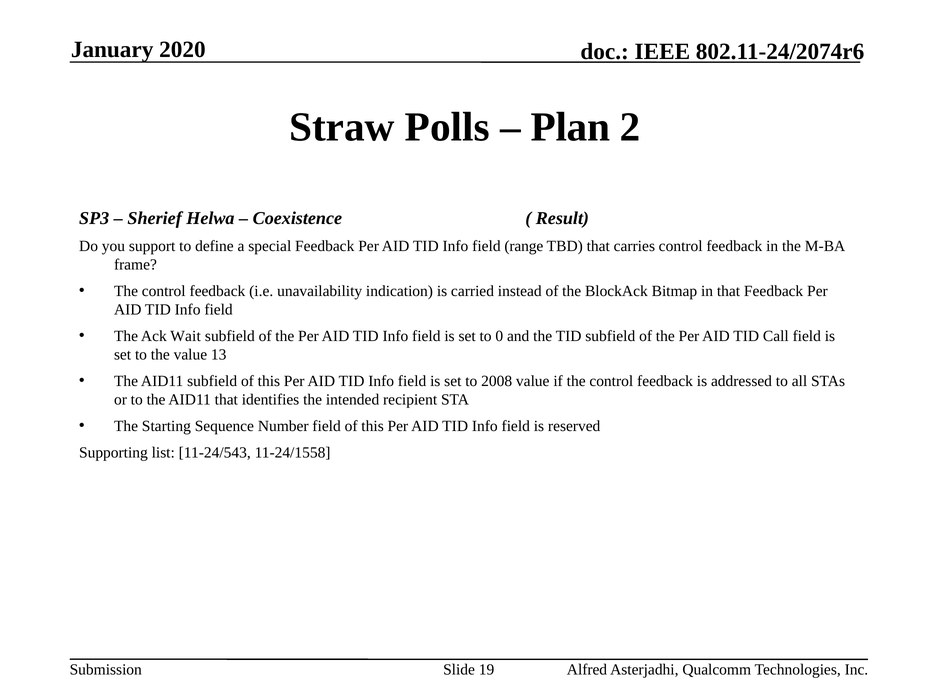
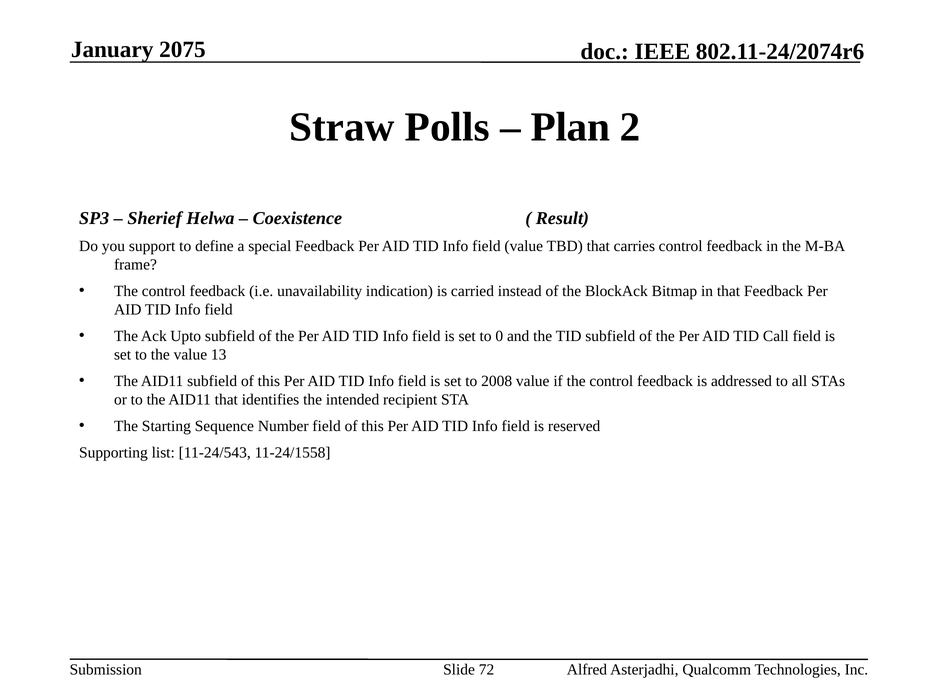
2020: 2020 -> 2075 (182, 49)
field range: range -> value (524, 246)
Wait: Wait -> Upto (186, 336)
19: 19 -> 72 (487, 669)
